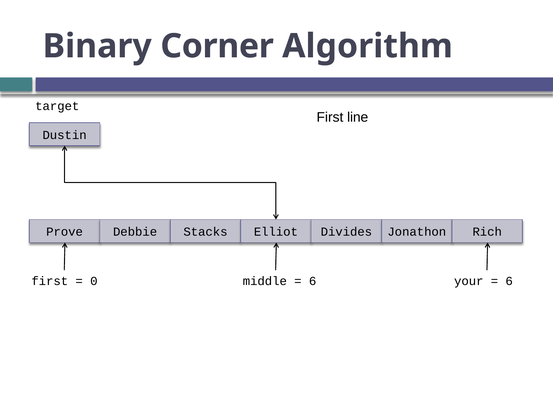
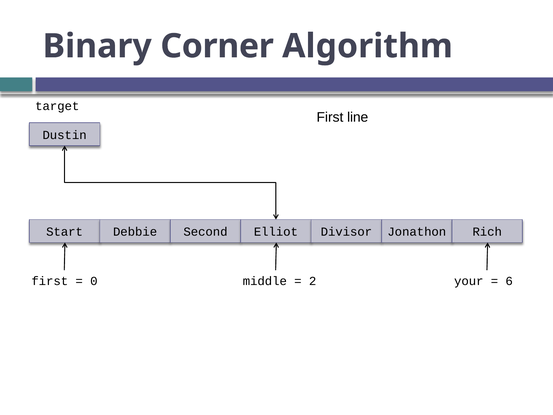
Prove: Prove -> Start (65, 232)
Stacks: Stacks -> Second (205, 232)
Divides: Divides -> Divisor (346, 232)
6: 6 -> 2 (313, 281)
